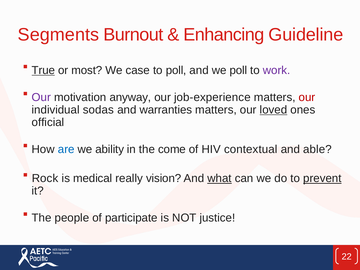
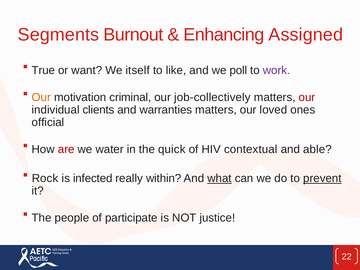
Guideline: Guideline -> Assigned (306, 35)
True underline: present -> none (43, 70)
most: most -> want (87, 70)
case: case -> itself (138, 70)
to poll: poll -> like (176, 70)
Our colour: purple -> orange (41, 97)
anyway: anyway -> criminal (130, 97)
job-experience: job-experience -> job-collectively (212, 97)
sodas: sodas -> clients (98, 110)
loved underline: present -> none (273, 110)
are colour: blue -> red (66, 149)
ability: ability -> water (110, 149)
come: come -> quick (172, 149)
medical: medical -> infected (93, 178)
vision: vision -> within (164, 178)
